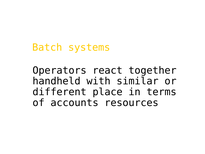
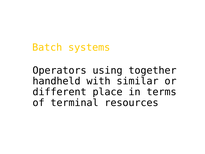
react: react -> using (108, 70)
accounts: accounts -> terminal (75, 103)
